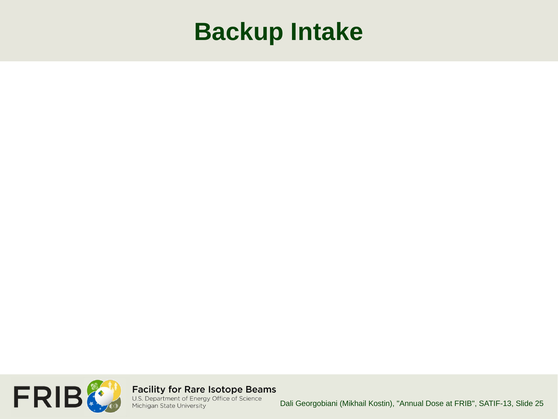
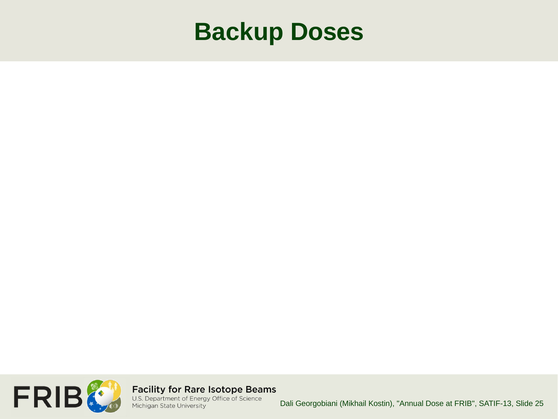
Intake: Intake -> Doses (327, 32)
